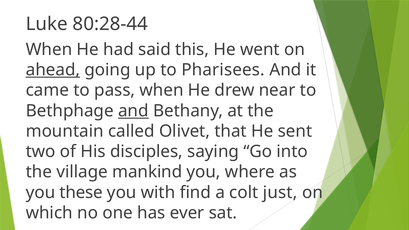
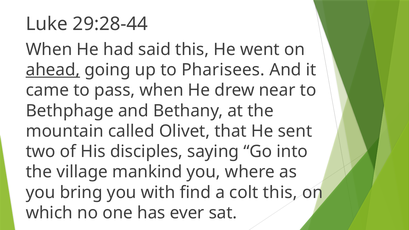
80:28-44: 80:28-44 -> 29:28-44 (110, 24)
and underline: present -> none (133, 111)
these: these -> bring (81, 193)
colt just: just -> this (280, 193)
